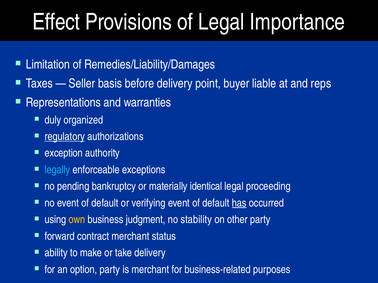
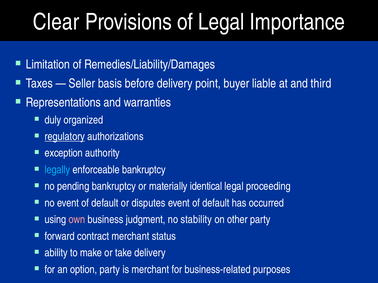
Effect: Effect -> Clear (56, 22)
reps: reps -> third (321, 84)
enforceable exceptions: exceptions -> bankruptcy (144, 170)
verifying: verifying -> disputes (149, 203)
has underline: present -> none (239, 203)
own colour: yellow -> pink (77, 220)
